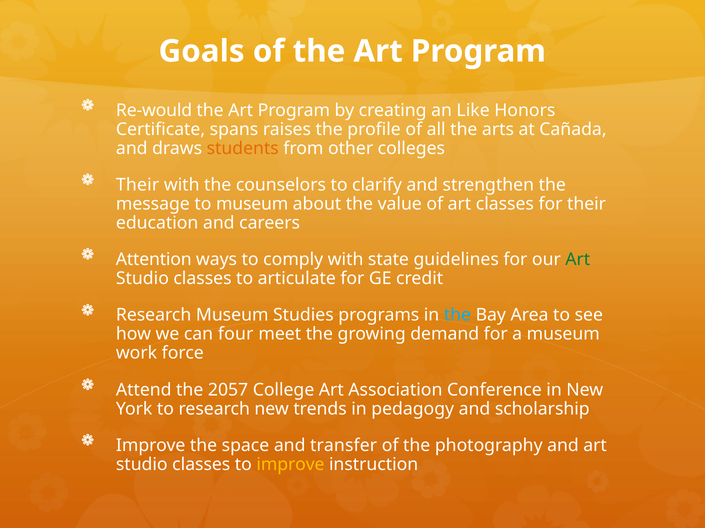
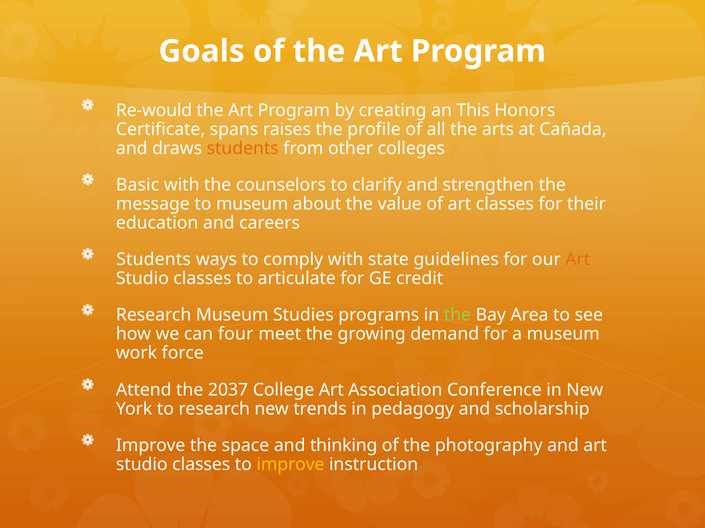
Like: Like -> This (473, 110)
Their: Their -> Basic (138, 185)
Attention: Attention -> Students (154, 260)
Art colour: green -> orange (578, 260)
the colour: light blue -> light green (457, 316)
2057: 2057 -> 2037 (228, 390)
transfer: transfer -> thinking (344, 446)
